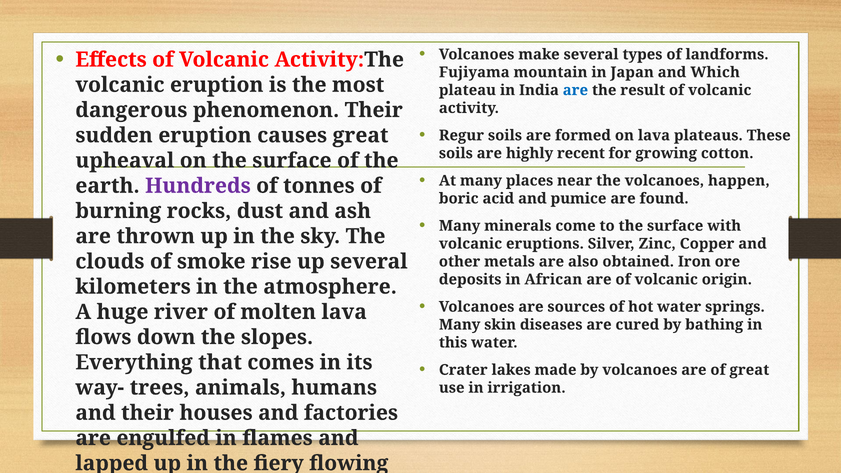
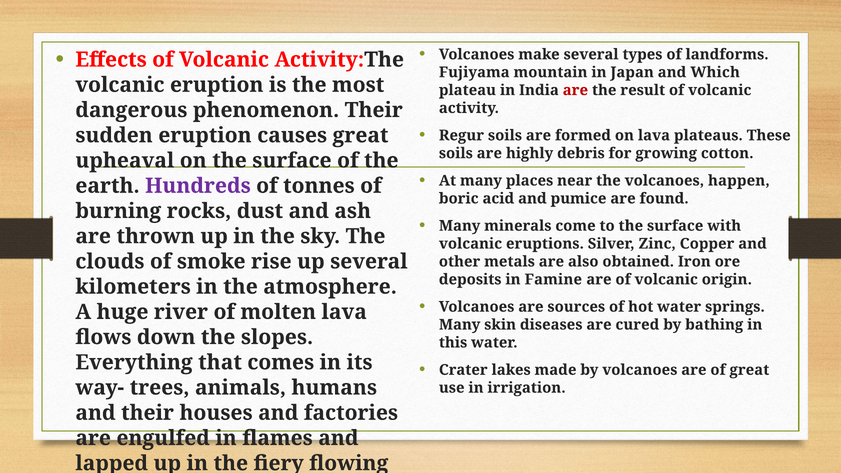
are colour: blue -> red (575, 90)
recent: recent -> debris (581, 153)
African: African -> Famine (553, 279)
